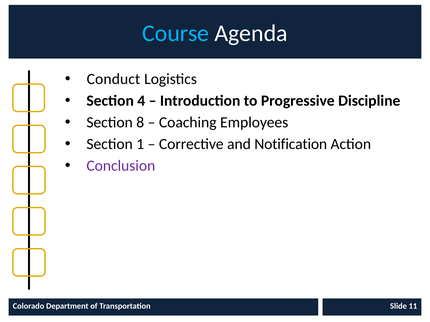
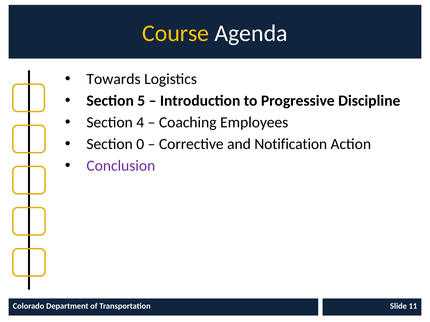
Course colour: light blue -> yellow (176, 33)
Conduct: Conduct -> Towards (114, 79)
4: 4 -> 5 (141, 101)
8: 8 -> 4 (140, 123)
1: 1 -> 0 (140, 144)
